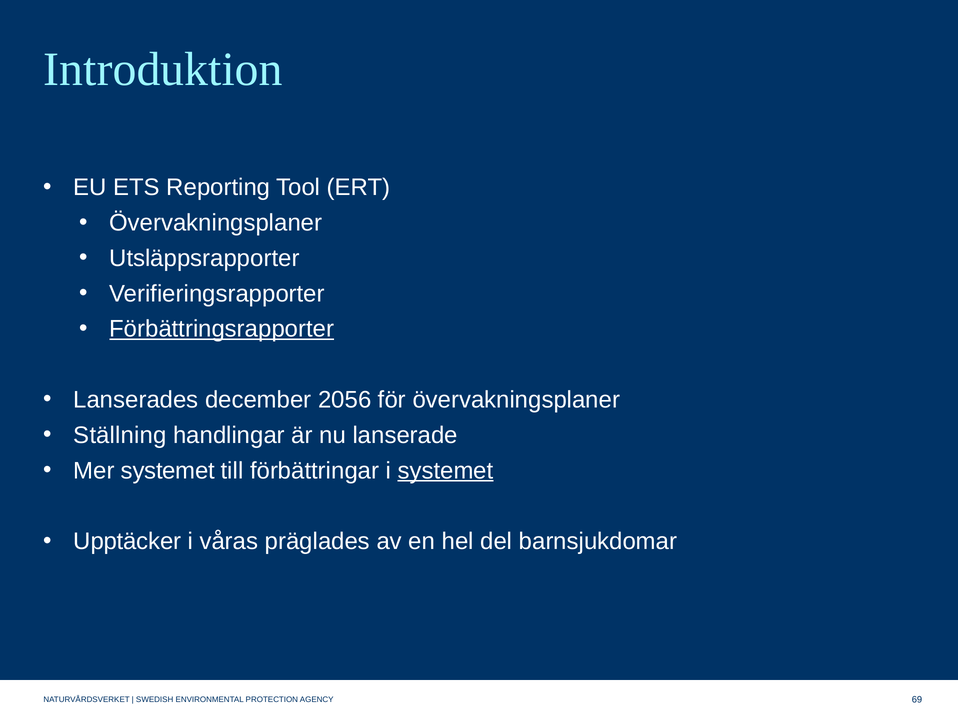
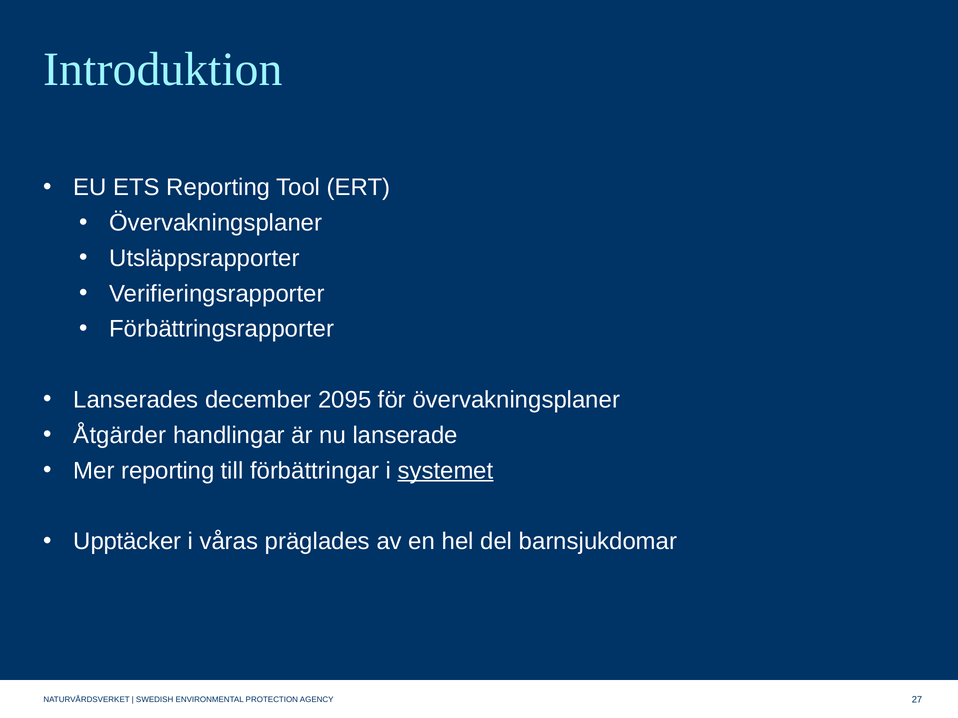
Förbättringsrapporter underline: present -> none (222, 329)
2056: 2056 -> 2095 (345, 400)
Ställning: Ställning -> Åtgärder (120, 436)
Mer systemet: systemet -> reporting (168, 471)
69: 69 -> 27 (917, 700)
